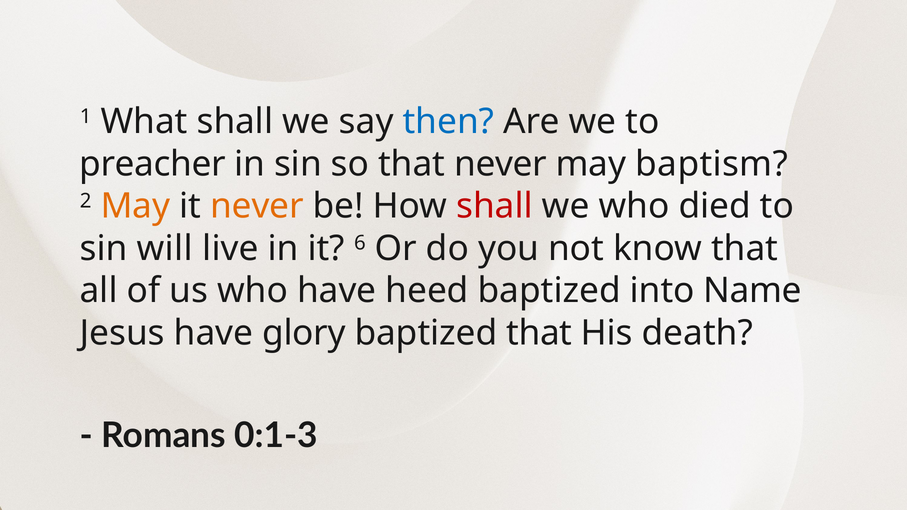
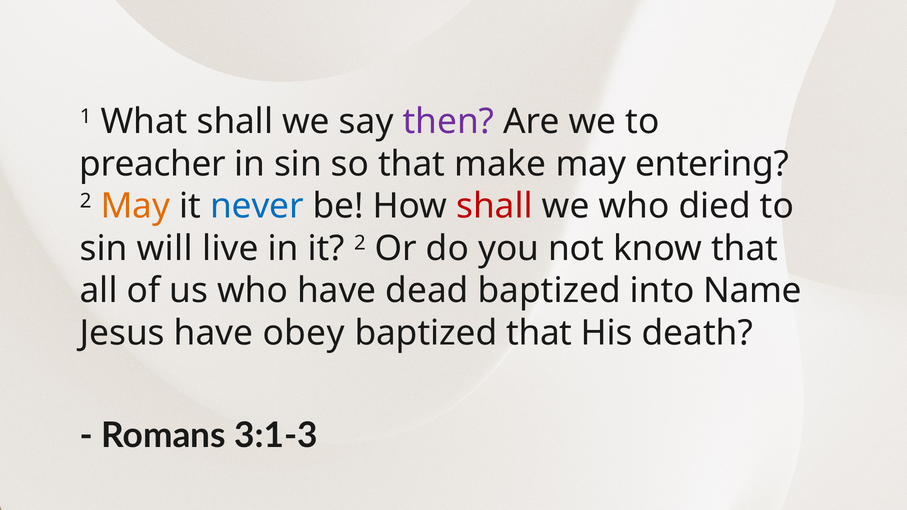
then colour: blue -> purple (448, 122)
that never: never -> make (500, 164)
baptism: baptism -> entering (712, 164)
never colour: orange -> blue (257, 206)
it 6: 6 -> 2 (360, 243)
heed: heed -> dead (427, 291)
glory: glory -> obey (304, 333)
0:1-3: 0:1-3 -> 3:1-3 (276, 436)
